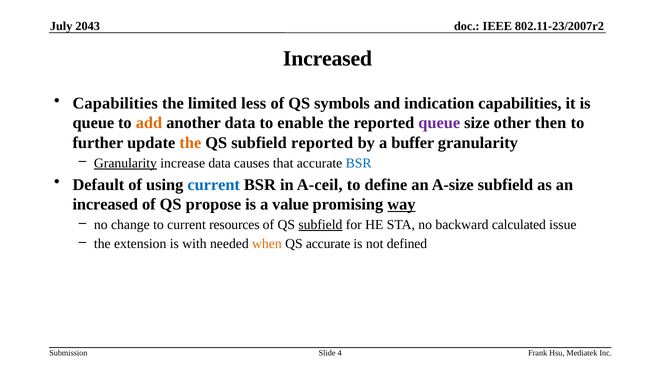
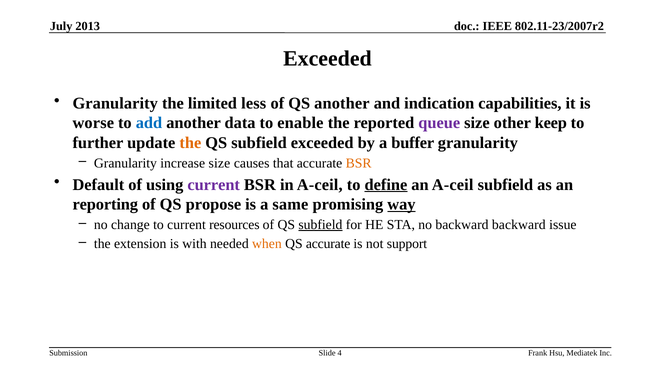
2043: 2043 -> 2013 (88, 26)
Increased: Increased -> Exceeded (327, 59)
Capabilities: Capabilities -> Granularity (115, 104)
QS symbols: symbols -> another (342, 104)
queue: queue -> worse (93, 123)
add colour: orange -> blue (149, 123)
then: then -> keep (551, 123)
subfield reported: reported -> exceeded (322, 143)
Granularity underline: present -> none (125, 163)
increase data: data -> size (219, 163)
BSR colour: blue -> orange (359, 163)
current colour: blue -> purple (214, 185)
define underline: none -> present (386, 185)
an A-size: A-size -> A-ceil (453, 185)
increased: increased -> reporting (105, 204)
value: value -> same (290, 204)
backward calculated: calculated -> backward (519, 225)
defined: defined -> support (407, 244)
